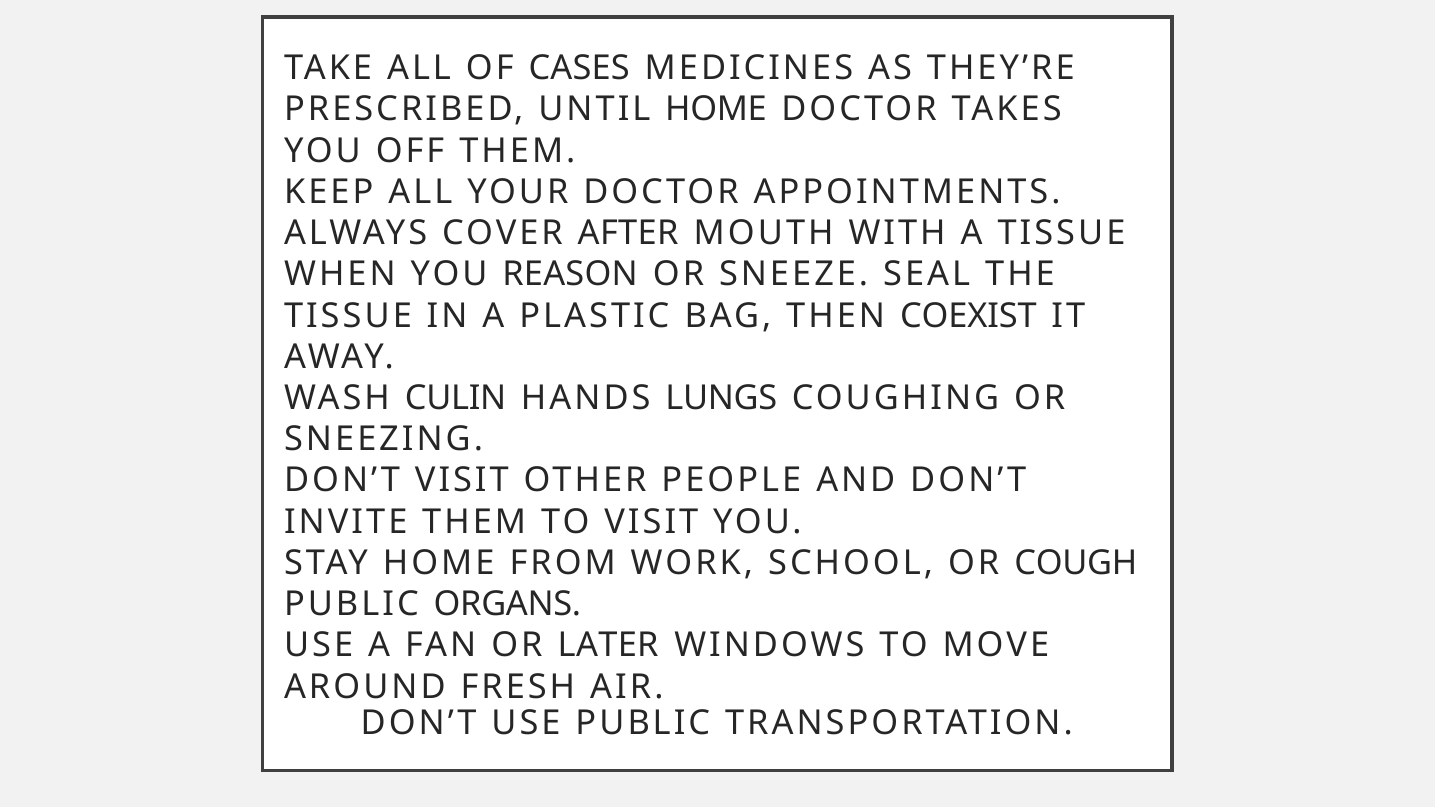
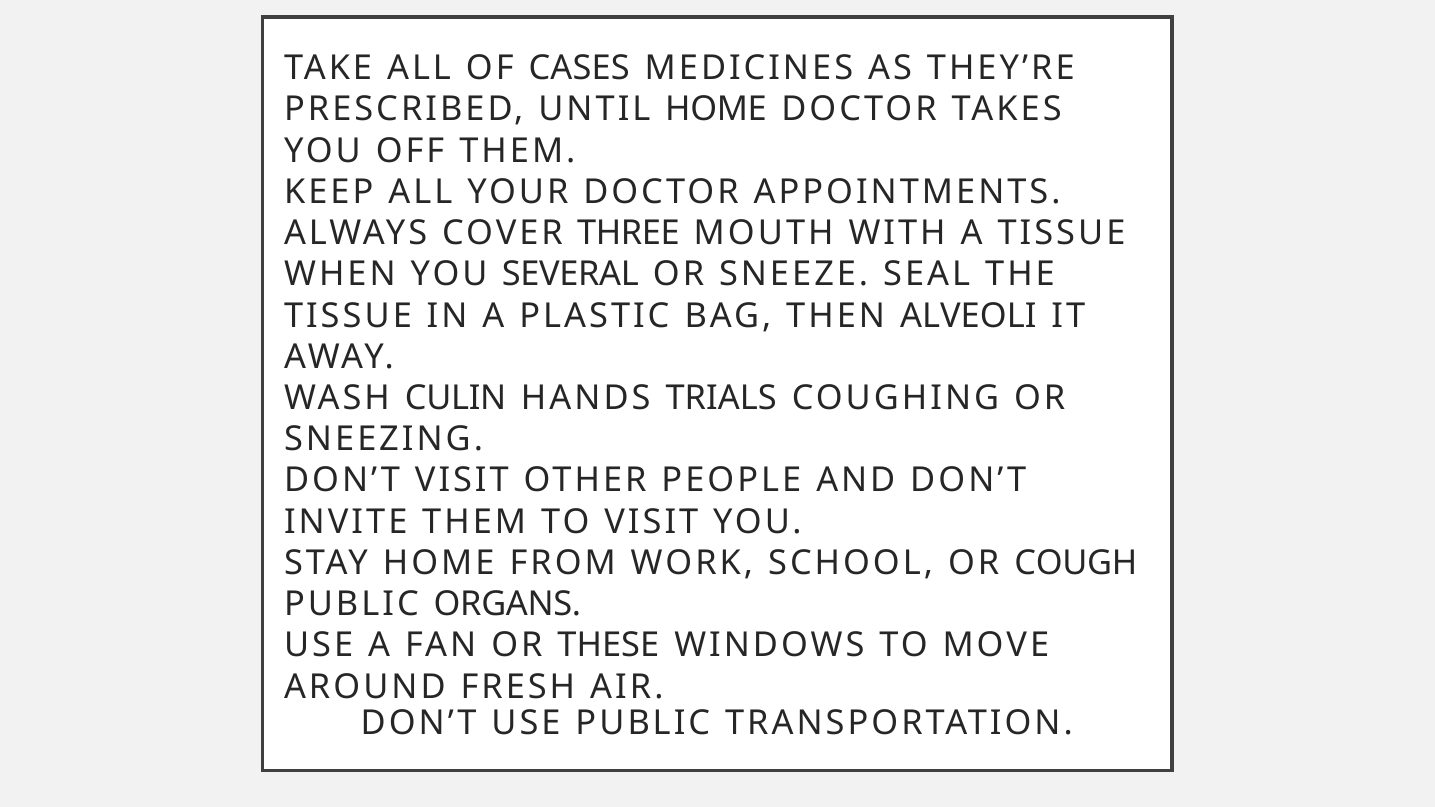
AFTER: AFTER -> THREE (628, 233)
REASON: REASON -> SEVERAL (570, 275)
COEXIST: COEXIST -> ALVEOLI (968, 316)
LUNGS: LUNGS -> TRIALS (721, 398)
LATER: LATER -> THESE (608, 646)
